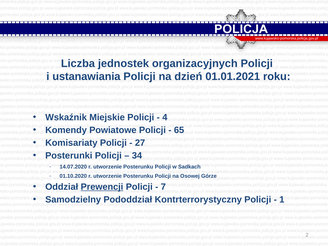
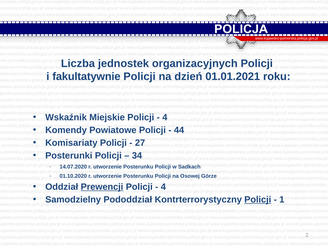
ustanawiania: ustanawiania -> fakultatywnie (86, 77)
65: 65 -> 44 (179, 130)
7: 7 -> 4 (163, 187)
Policji underline: none -> present (258, 200)
